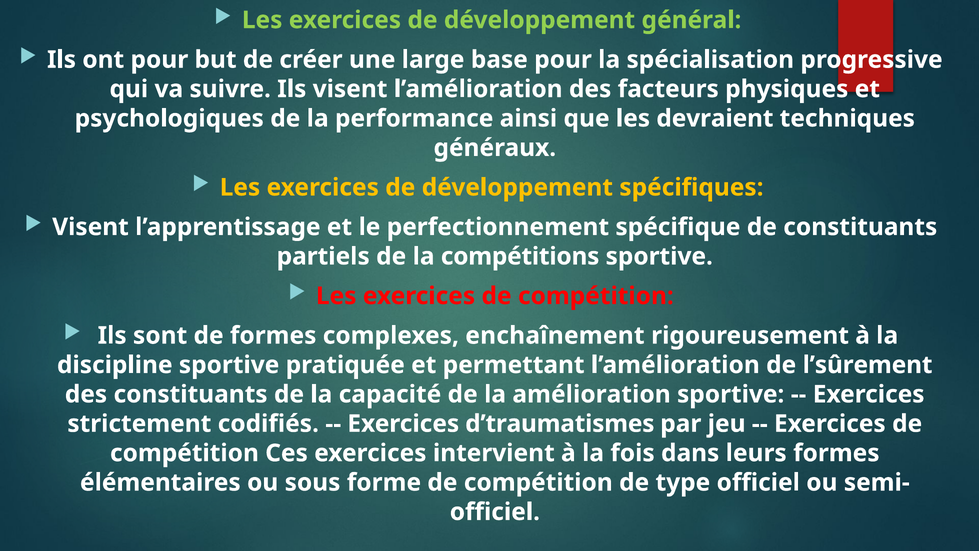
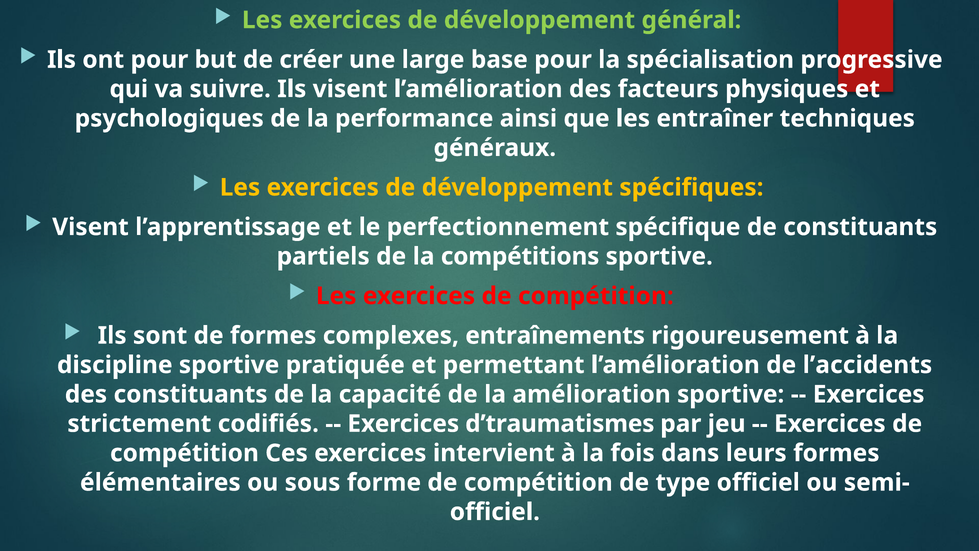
devraient: devraient -> entraîner (715, 118)
enchaînement: enchaînement -> entraînements (555, 335)
l’sûrement: l’sûrement -> l’accidents (867, 365)
